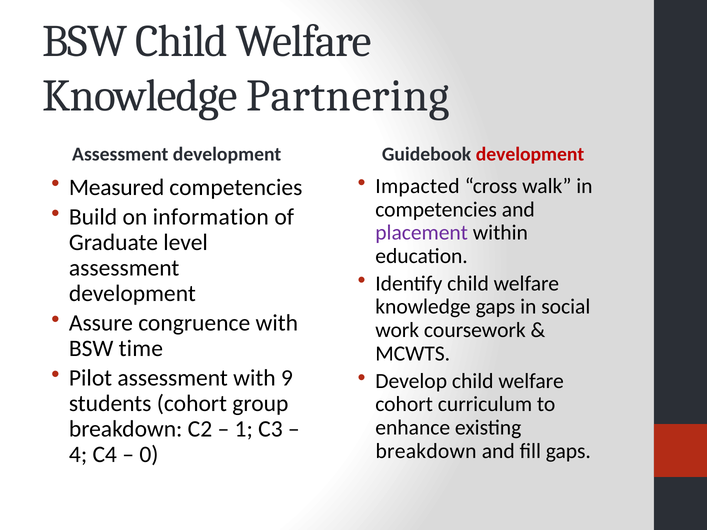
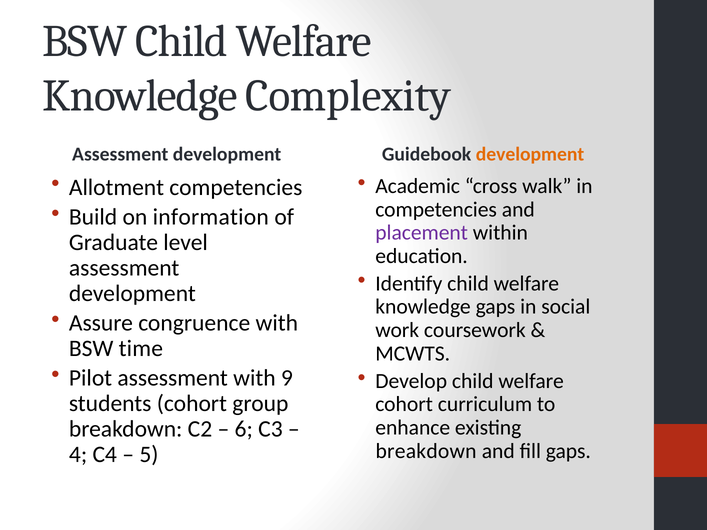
Partnering: Partnering -> Complexity (348, 96)
development colour: red -> orange (530, 154)
Impacted: Impacted -> Academic (418, 186)
Measured: Measured -> Allotment (116, 187)
1: 1 -> 6 (244, 429)
0: 0 -> 5 (149, 455)
